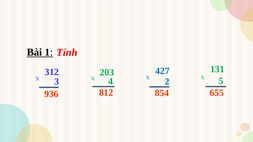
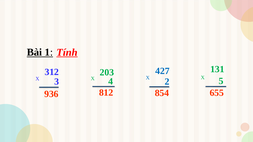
Tính underline: none -> present (67, 53)
